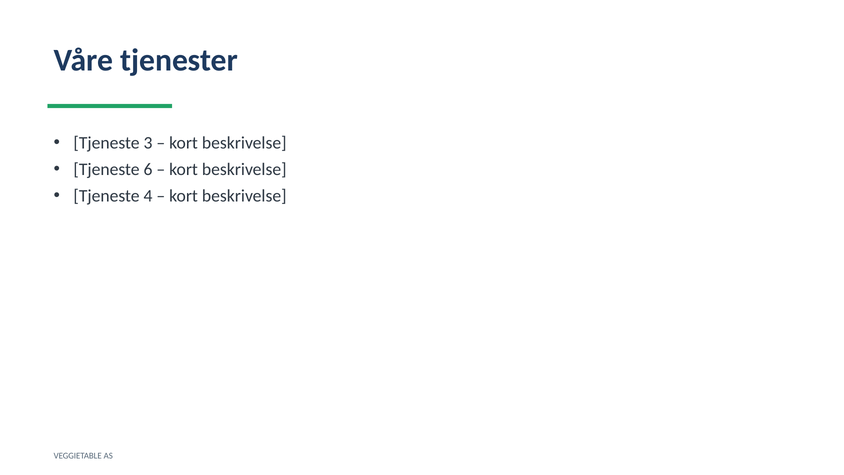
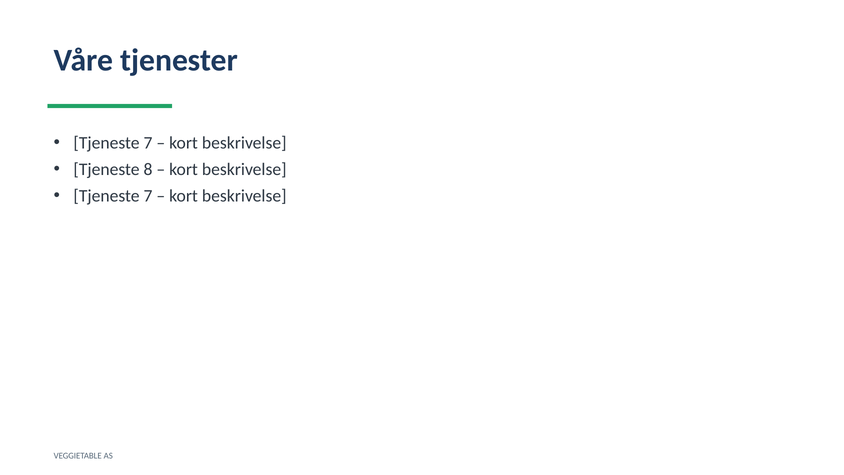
3: 3 -> 7 (148, 143)
6: 6 -> 8 (148, 169)
4: 4 -> 7 (148, 196)
